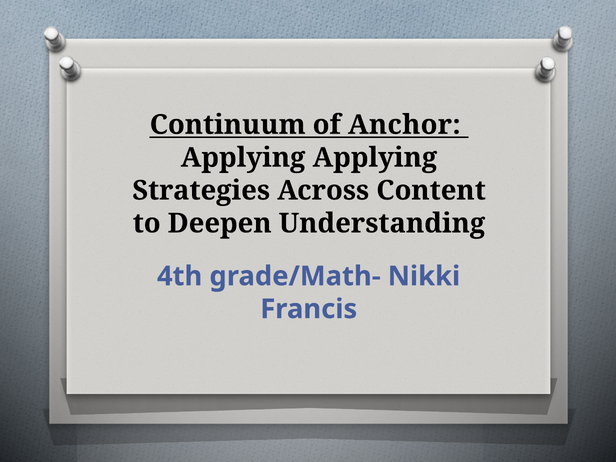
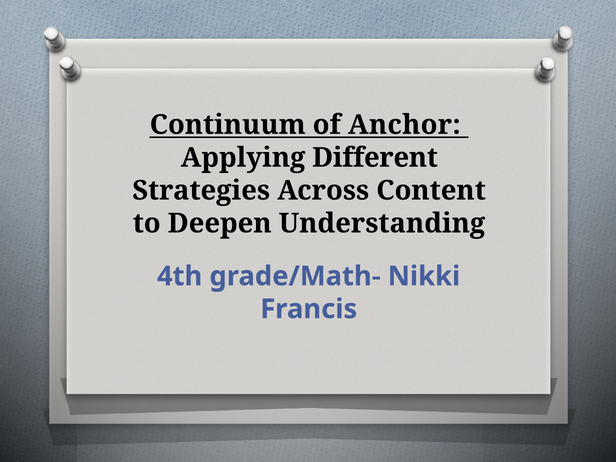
Applying Applying: Applying -> Different (375, 158)
